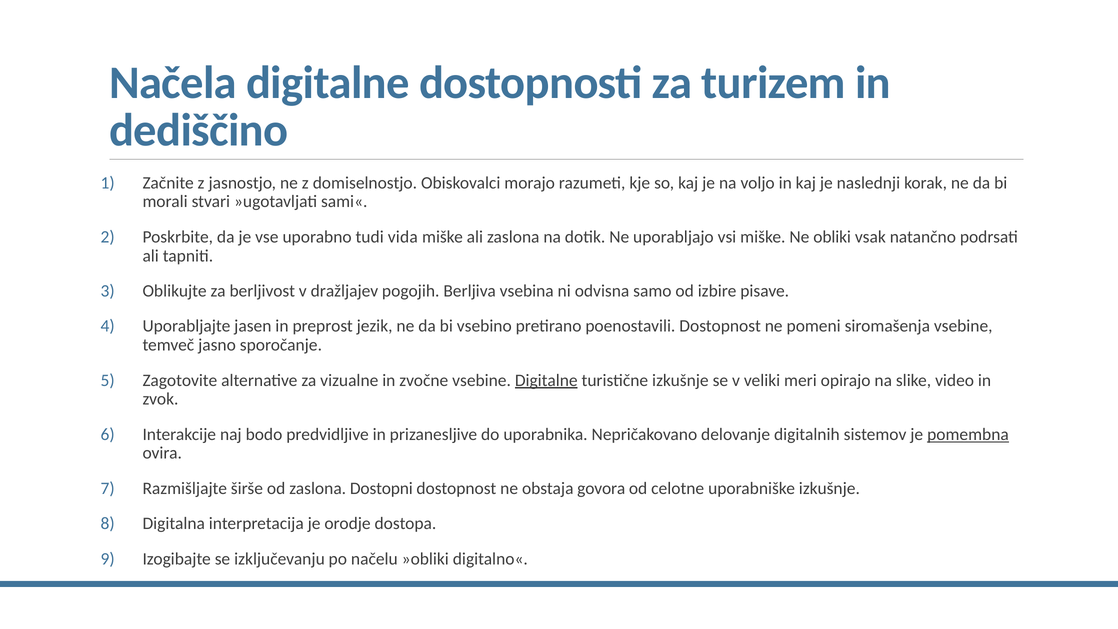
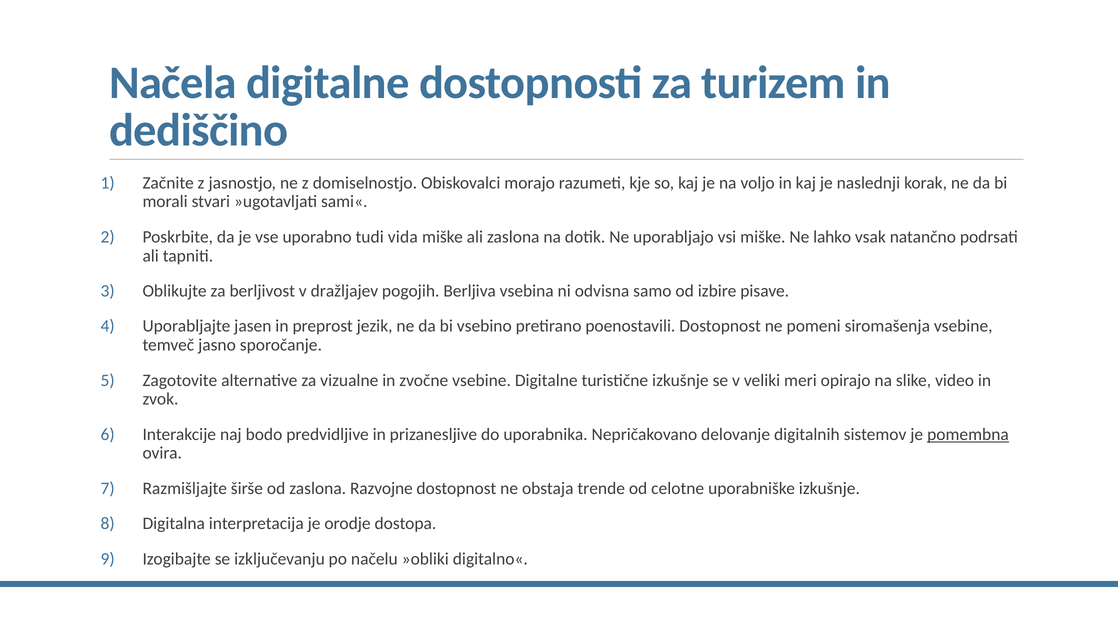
obliki: obliki -> lahko (832, 237)
Digitalne underline: present -> none (546, 380)
Dostopni: Dostopni -> Razvojne (381, 488)
govora: govora -> trende (601, 488)
